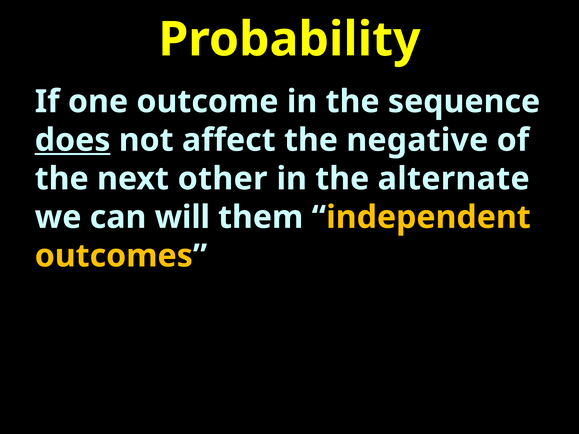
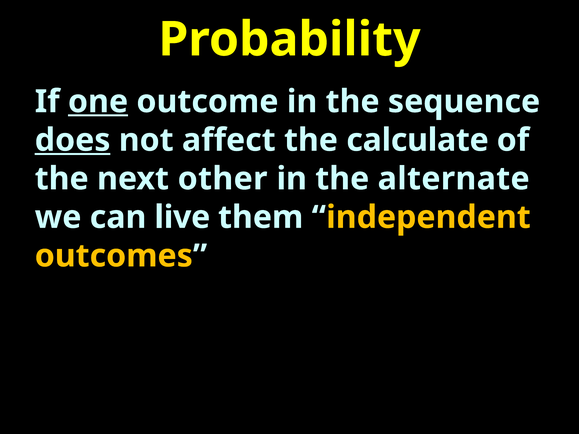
one underline: none -> present (98, 102)
negative: negative -> calculate (418, 140)
will: will -> live (182, 217)
